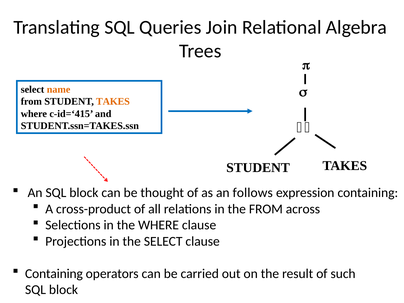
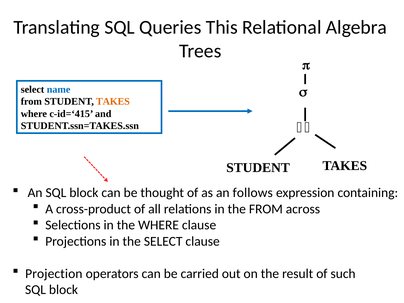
Join: Join -> This (222, 27)
name colour: orange -> blue (59, 90)
Containing: Containing -> Projection (54, 274)
